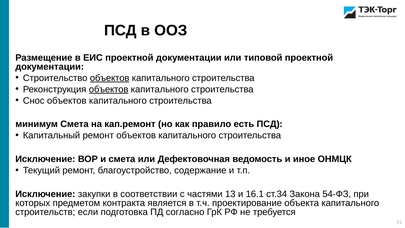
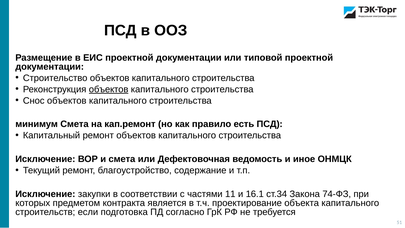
объектов underline: present -> none (110, 78)
13: 13 -> 11 (230, 194)
54-ФЗ: 54-ФЗ -> 74-ФЗ (337, 194)
